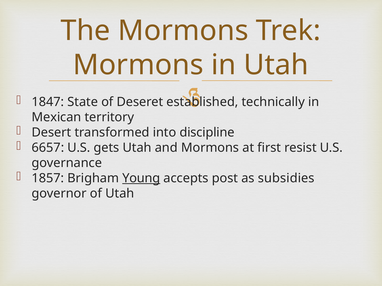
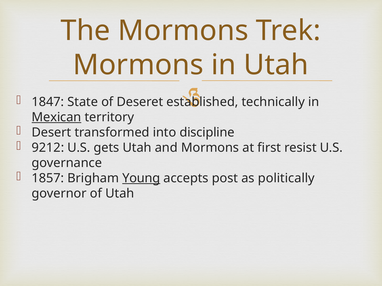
Mexican underline: none -> present (56, 117)
6657: 6657 -> 9212 (48, 148)
subsidies: subsidies -> politically (286, 179)
